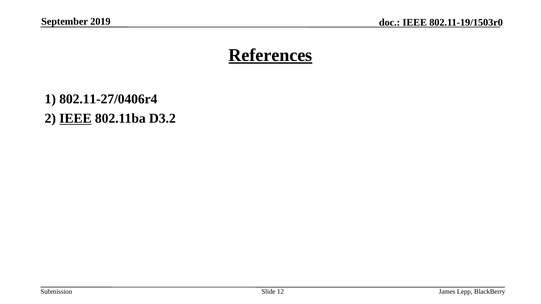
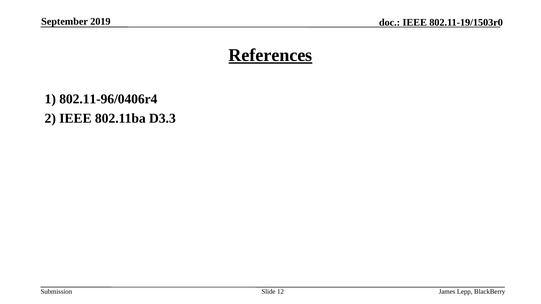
802.11-27/0406r4: 802.11-27/0406r4 -> 802.11-96/0406r4 (108, 99)
IEEE underline: present -> none (75, 119)
D3.2: D3.2 -> D3.3 (162, 119)
